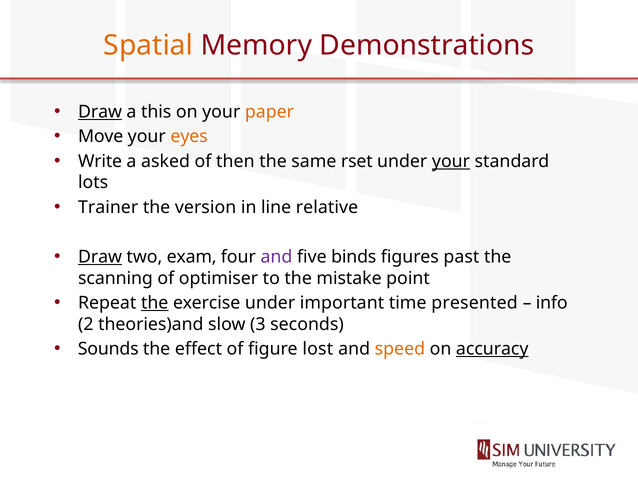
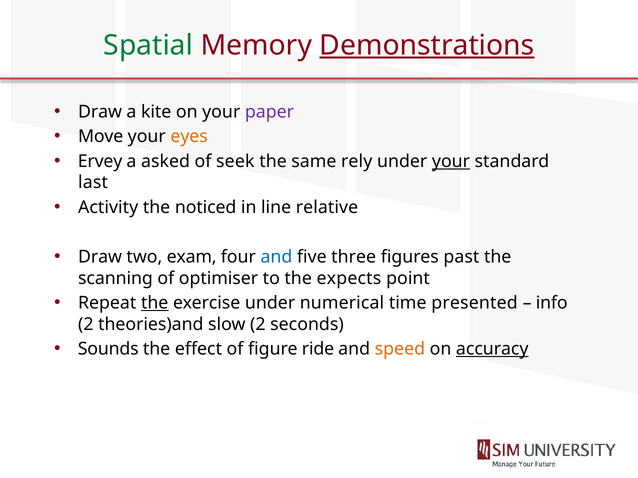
Spatial colour: orange -> green (148, 45)
Demonstrations underline: none -> present (427, 45)
Draw underline: present -> none (100, 112)
this: this -> kite (156, 112)
paper colour: orange -> purple (269, 112)
Write: Write -> Ervey (100, 161)
then: then -> seek (235, 161)
rset: rset -> rely (357, 161)
lots: lots -> last (93, 183)
Trainer: Trainer -> Activity (108, 208)
version: version -> noticed (206, 208)
Draw underline: present -> none (100, 257)
and colour: purple -> blue (276, 257)
binds: binds -> three (354, 257)
mistake: mistake -> expects (349, 278)
important: important -> numerical (342, 303)
slow 3: 3 -> 2 (258, 325)
lost: lost -> ride (318, 349)
